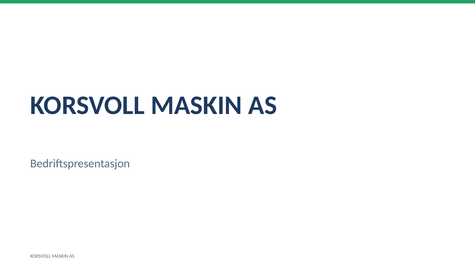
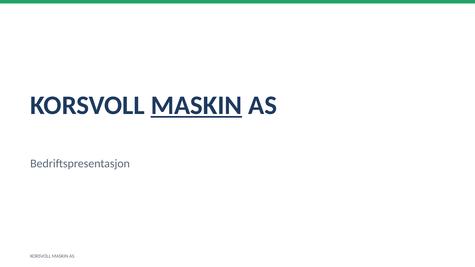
MASKIN underline: none -> present (196, 105)
